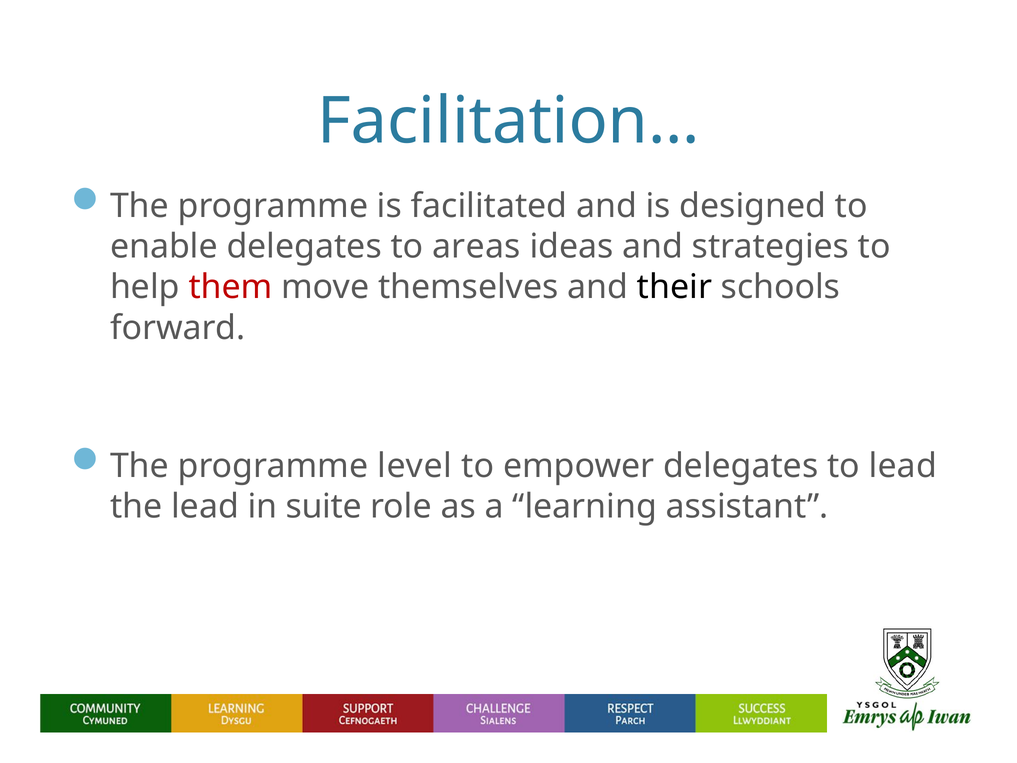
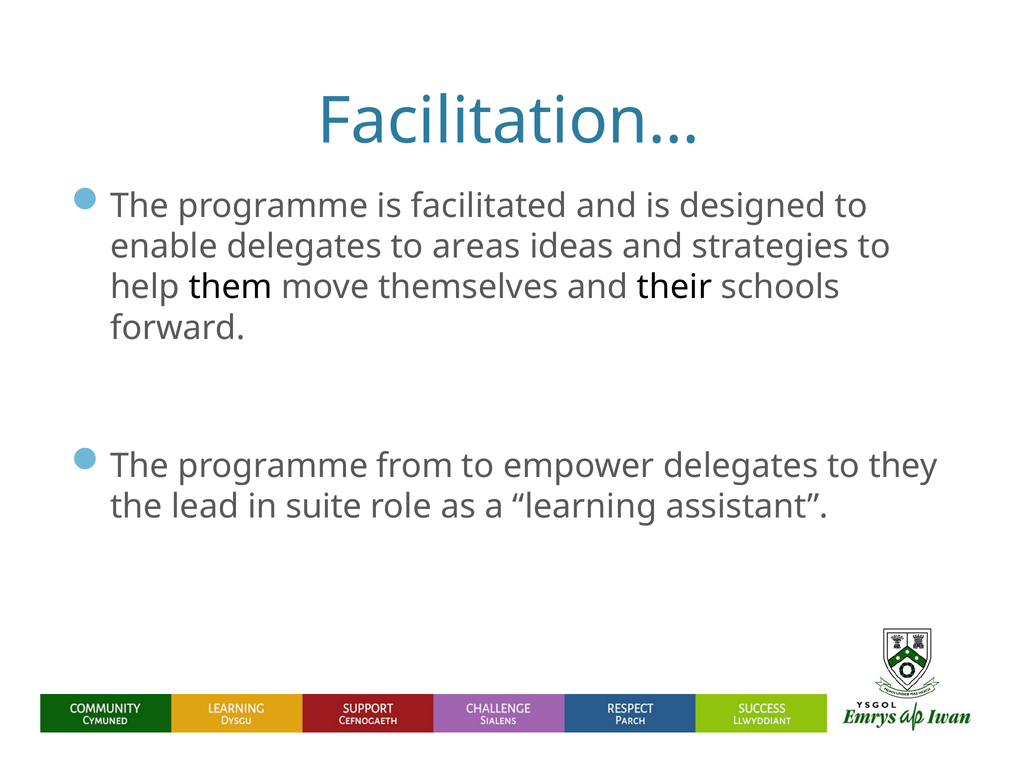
them colour: red -> black (231, 287)
level: level -> from (415, 466)
to lead: lead -> they (903, 466)
